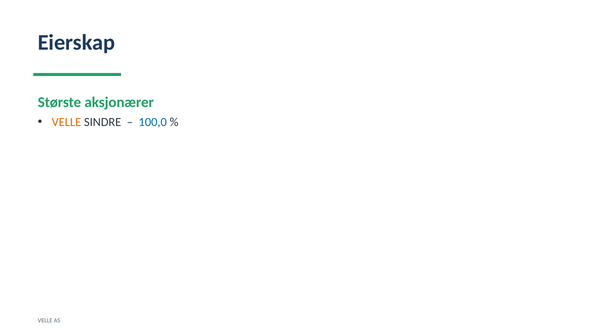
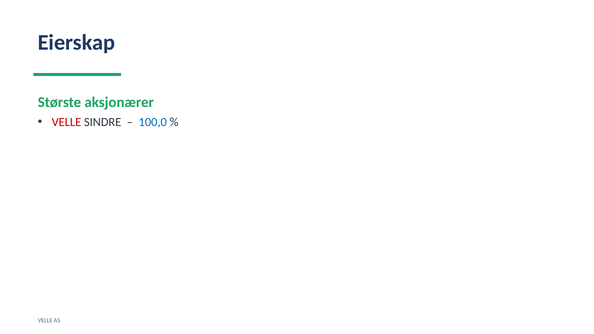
VELLE colour: orange -> red (66, 122)
